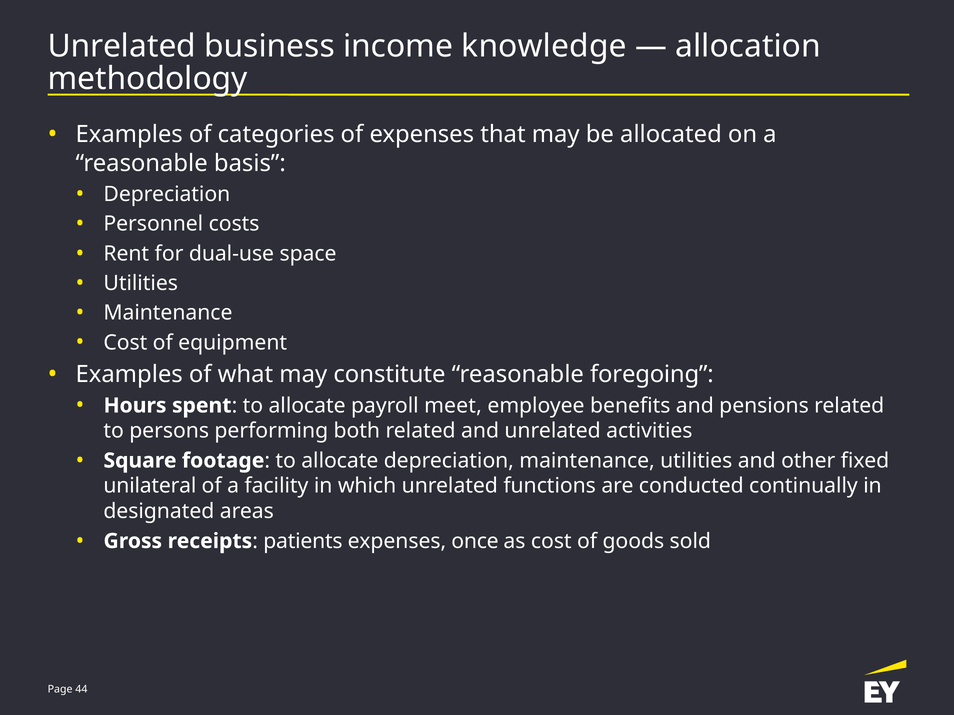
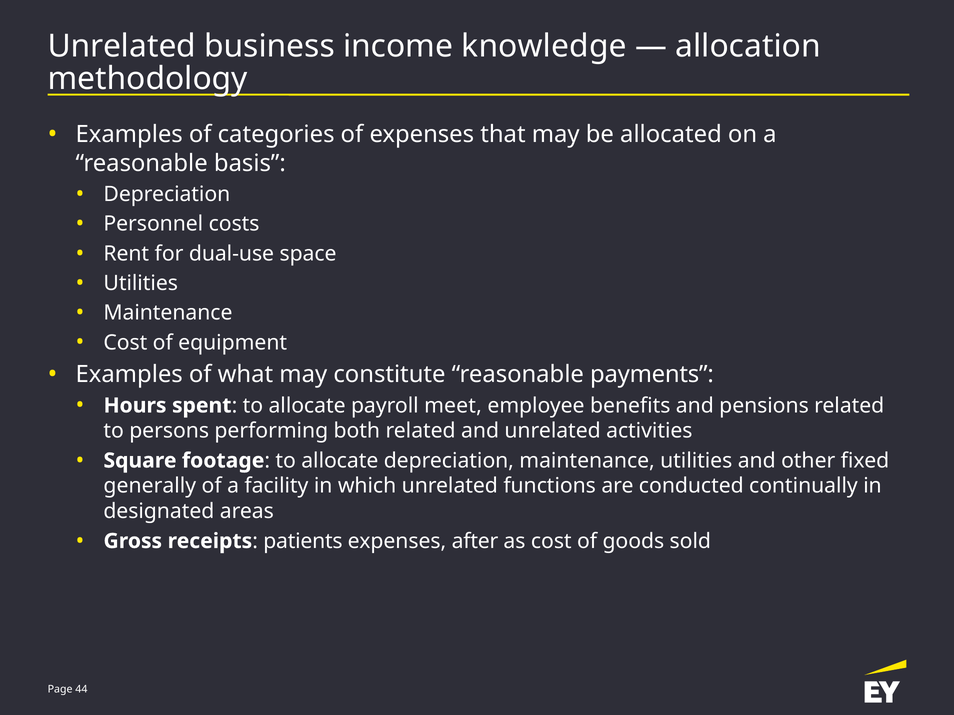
foregoing: foregoing -> payments (652, 375)
unilateral: unilateral -> generally (150, 486)
once: once -> after (475, 541)
